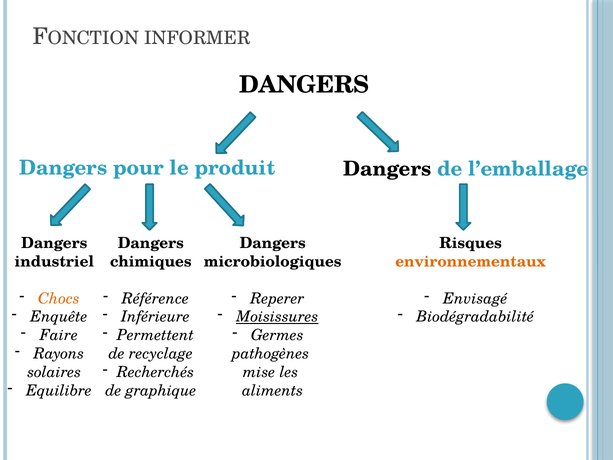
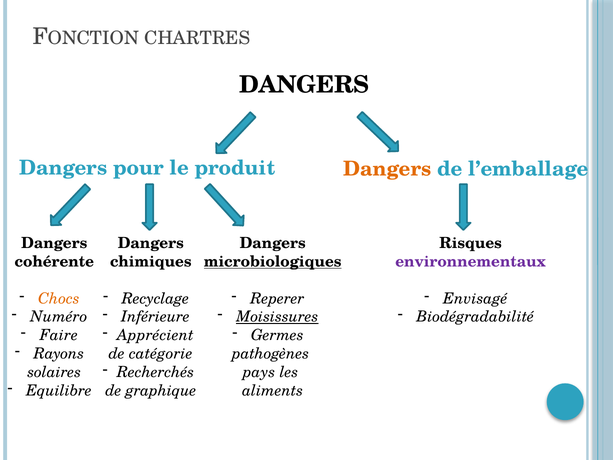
INFORMER: INFORMER -> CHARTRES (197, 38)
Dangers colour: black -> orange (387, 169)
industriel: industriel -> cohérente (54, 262)
microbiologiques underline: none -> present (273, 262)
environnementaux colour: orange -> purple (471, 262)
Référence: Référence -> Recyclage (155, 298)
Enquête: Enquête -> Numéro (59, 317)
Permettent: Permettent -> Apprécient (155, 335)
recyclage: recyclage -> catégorie (161, 353)
mise: mise -> pays (259, 372)
